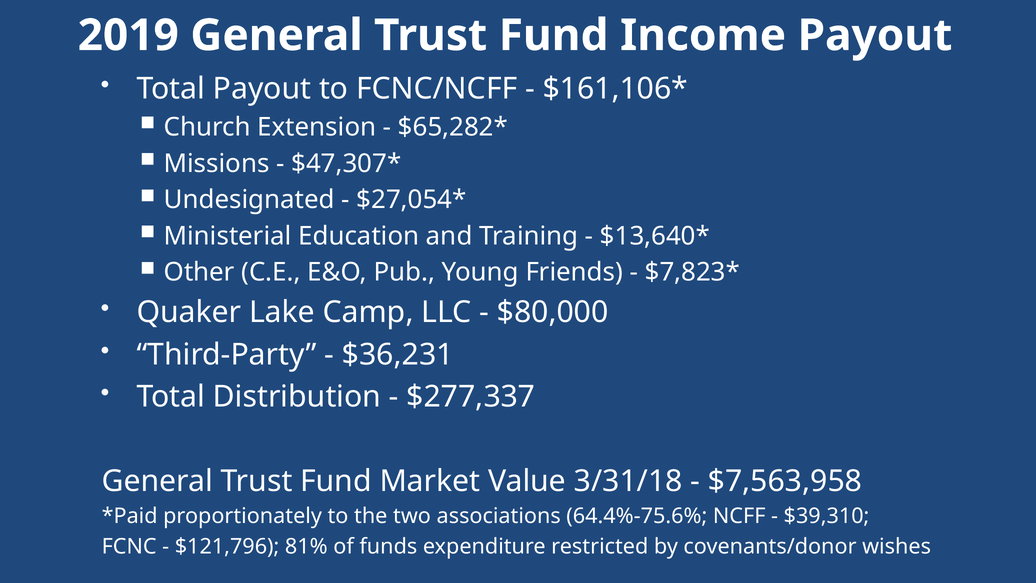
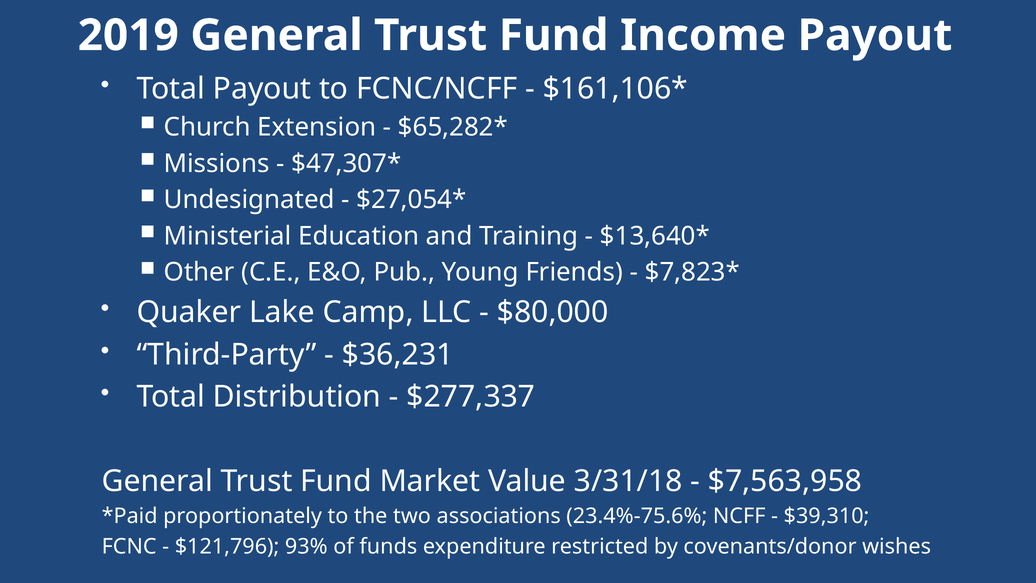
64.4%-75.6%: 64.4%-75.6% -> 23.4%-75.6% (637, 516)
81%: 81% -> 93% (306, 546)
